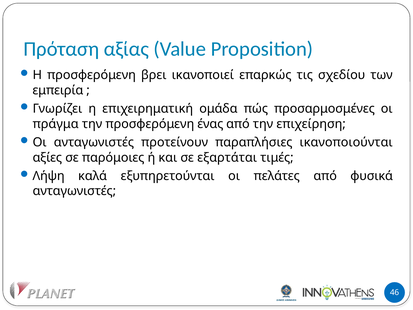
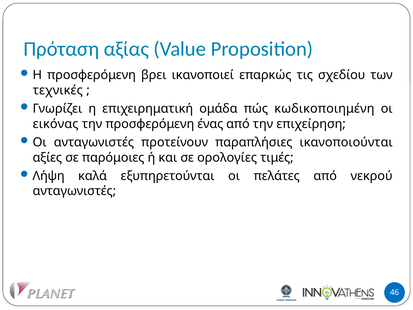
εμπειρία: εμπειρία -> τεχνικές (58, 90)
προσαρμοσμένες: προσαρμοσμένες -> κωδικοποιημένη (324, 109)
πράγμα: πράγμα -> εικόνας (56, 124)
εξαρτάται: εξαρτάται -> ορολογίες (227, 157)
φυσικά: φυσικά -> νεκρού (372, 176)
